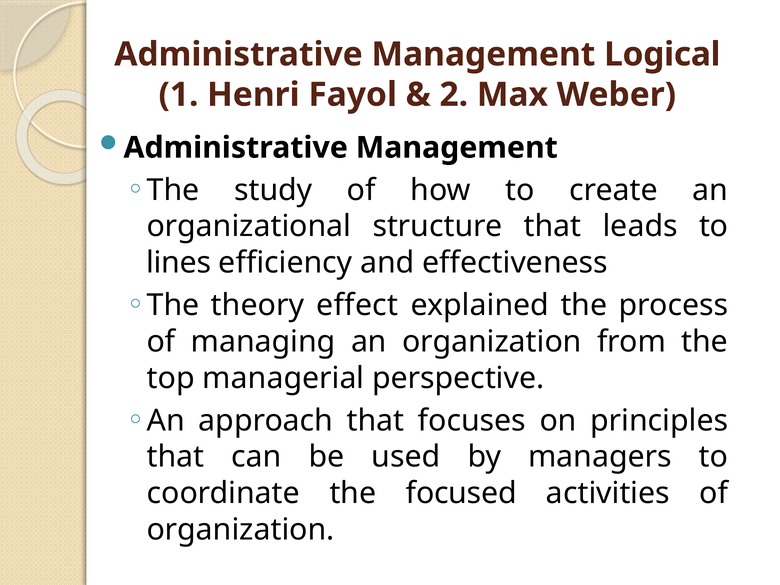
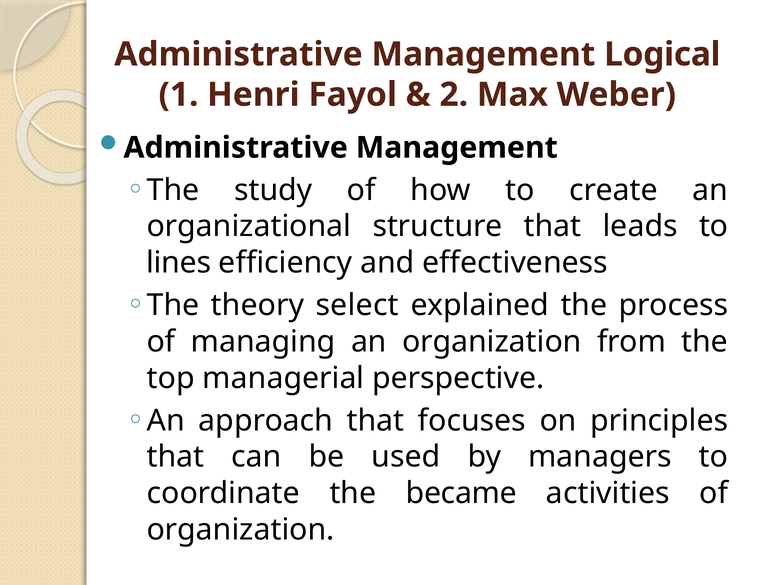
effect: effect -> select (357, 305)
focused: focused -> became (461, 493)
